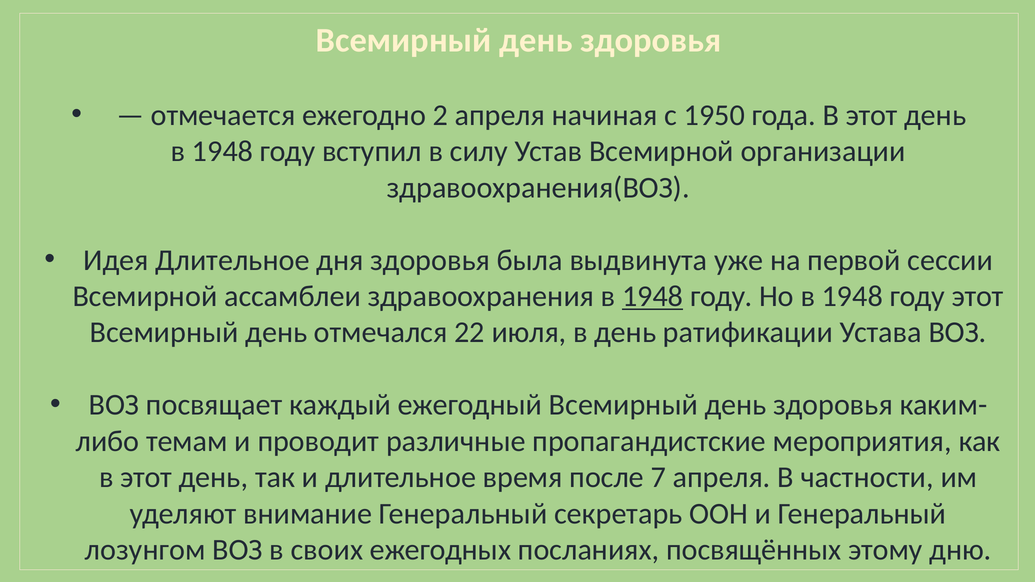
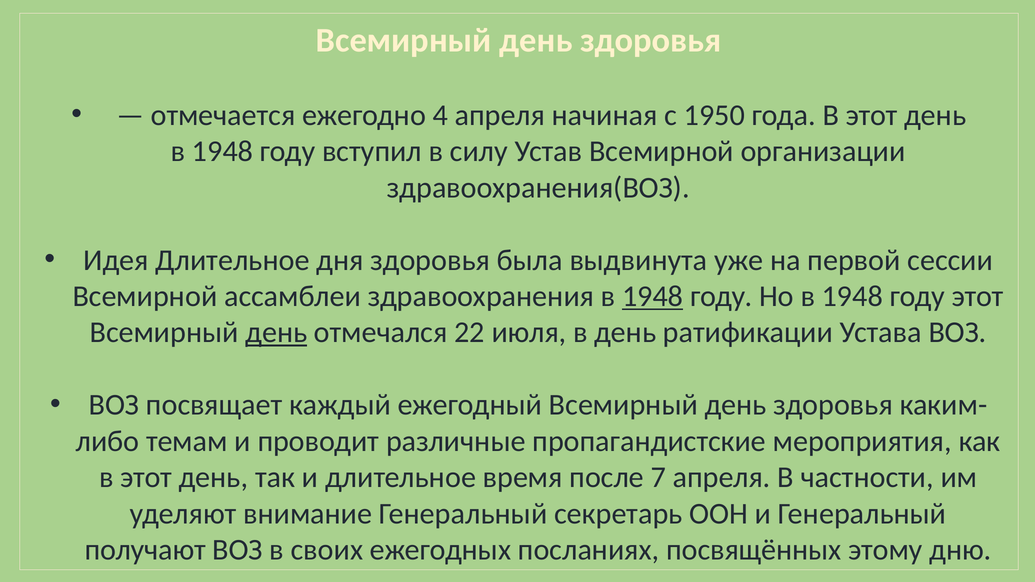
2: 2 -> 4 (440, 115)
день underline: none -> present (276, 333)
лозунгом: лозунгом -> получают (145, 550)
